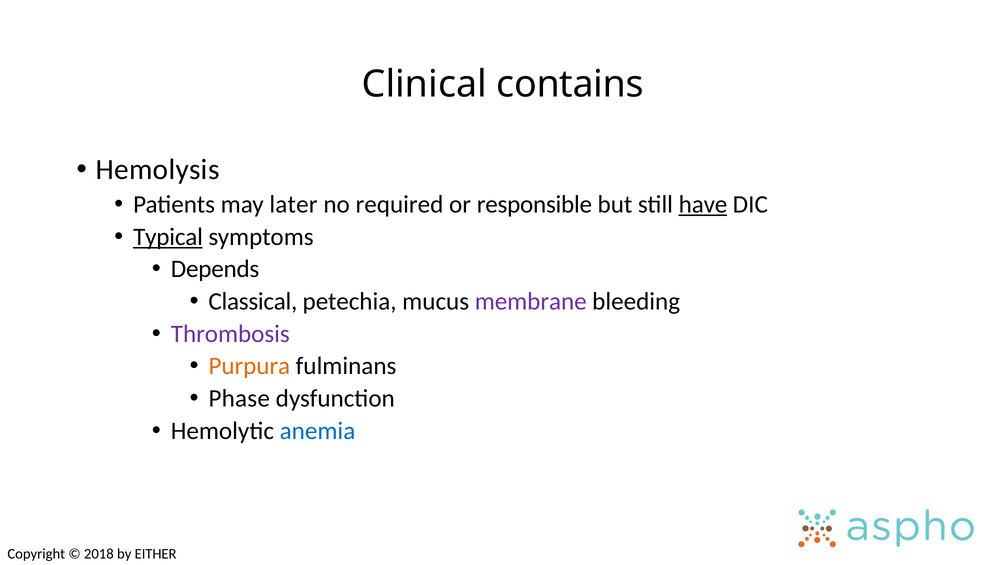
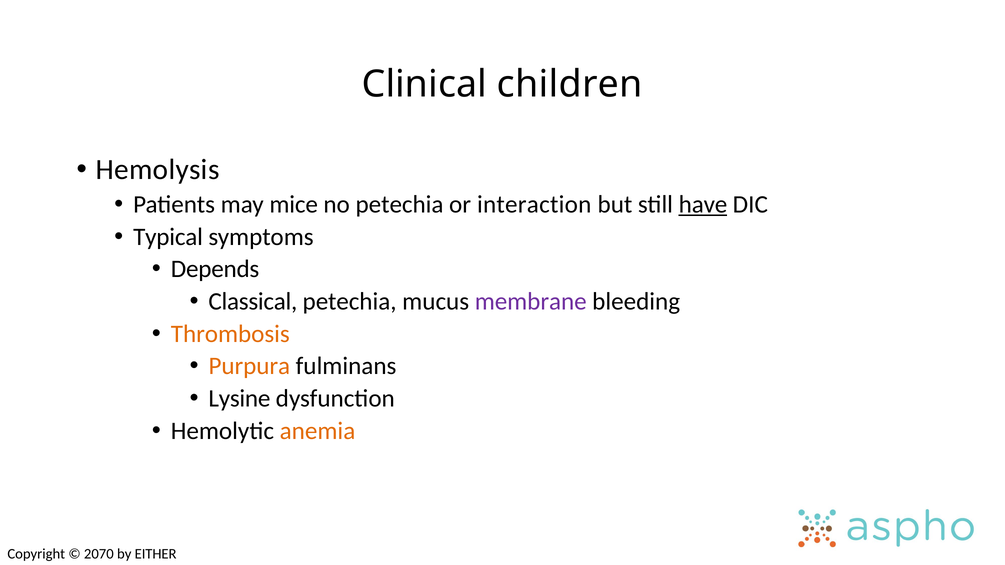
contains: contains -> children (570, 84)
later: later -> mice (294, 205)
no required: required -> petechia (400, 205)
responsible: responsible -> interaction (534, 205)
Typical underline: present -> none (168, 237)
Thrombosis colour: purple -> orange (230, 334)
Phase: Phase -> Lysine (239, 399)
anemia colour: blue -> orange (317, 431)
2018: 2018 -> 2070 (99, 554)
